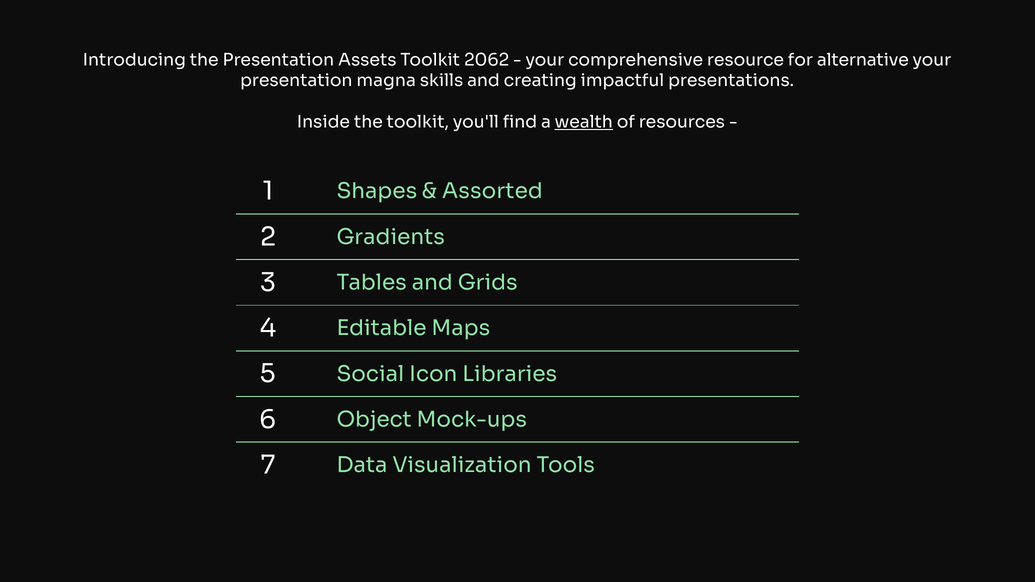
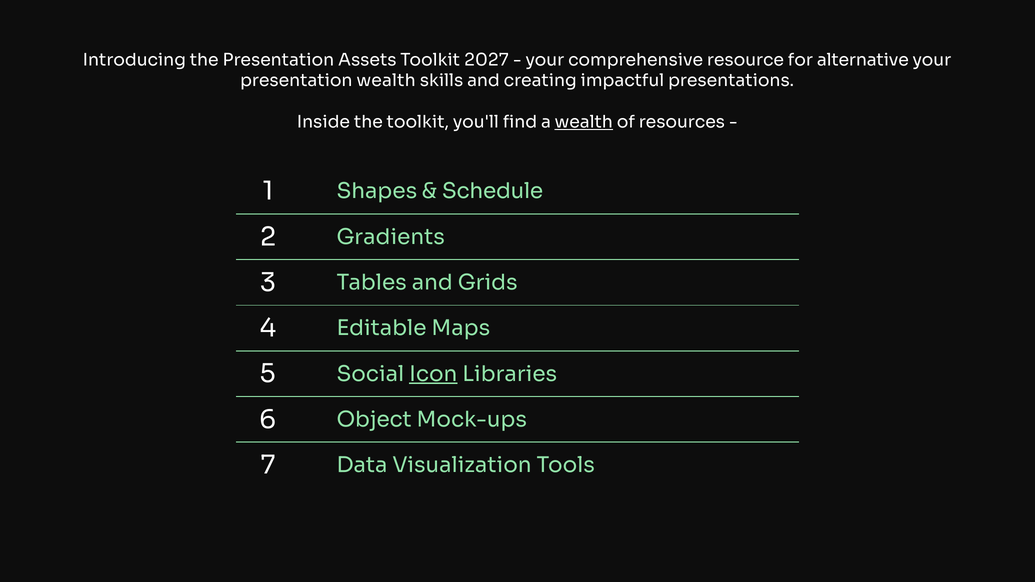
2062: 2062 -> 2027 (486, 60)
presentation magna: magna -> wealth (386, 81)
Assorted: Assorted -> Schedule (493, 191)
Icon underline: none -> present (433, 374)
